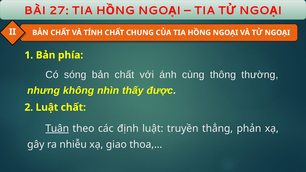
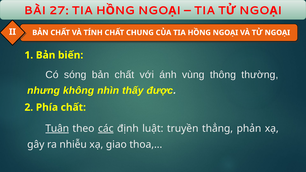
phía: phía -> biến (71, 55)
cùng: cùng -> vùng (193, 75)
2 Luật: Luật -> Phía (47, 107)
các underline: none -> present (106, 129)
